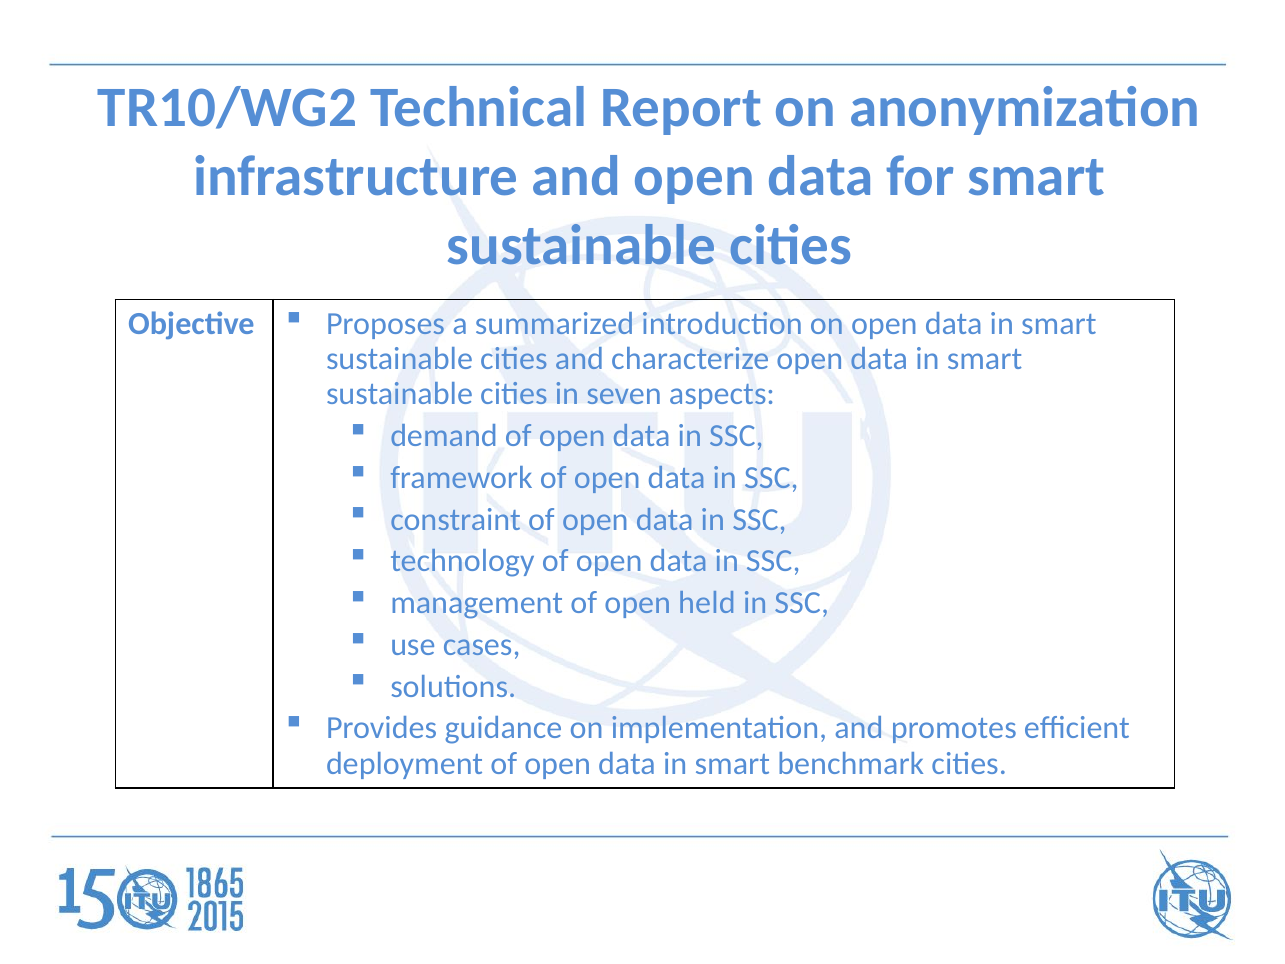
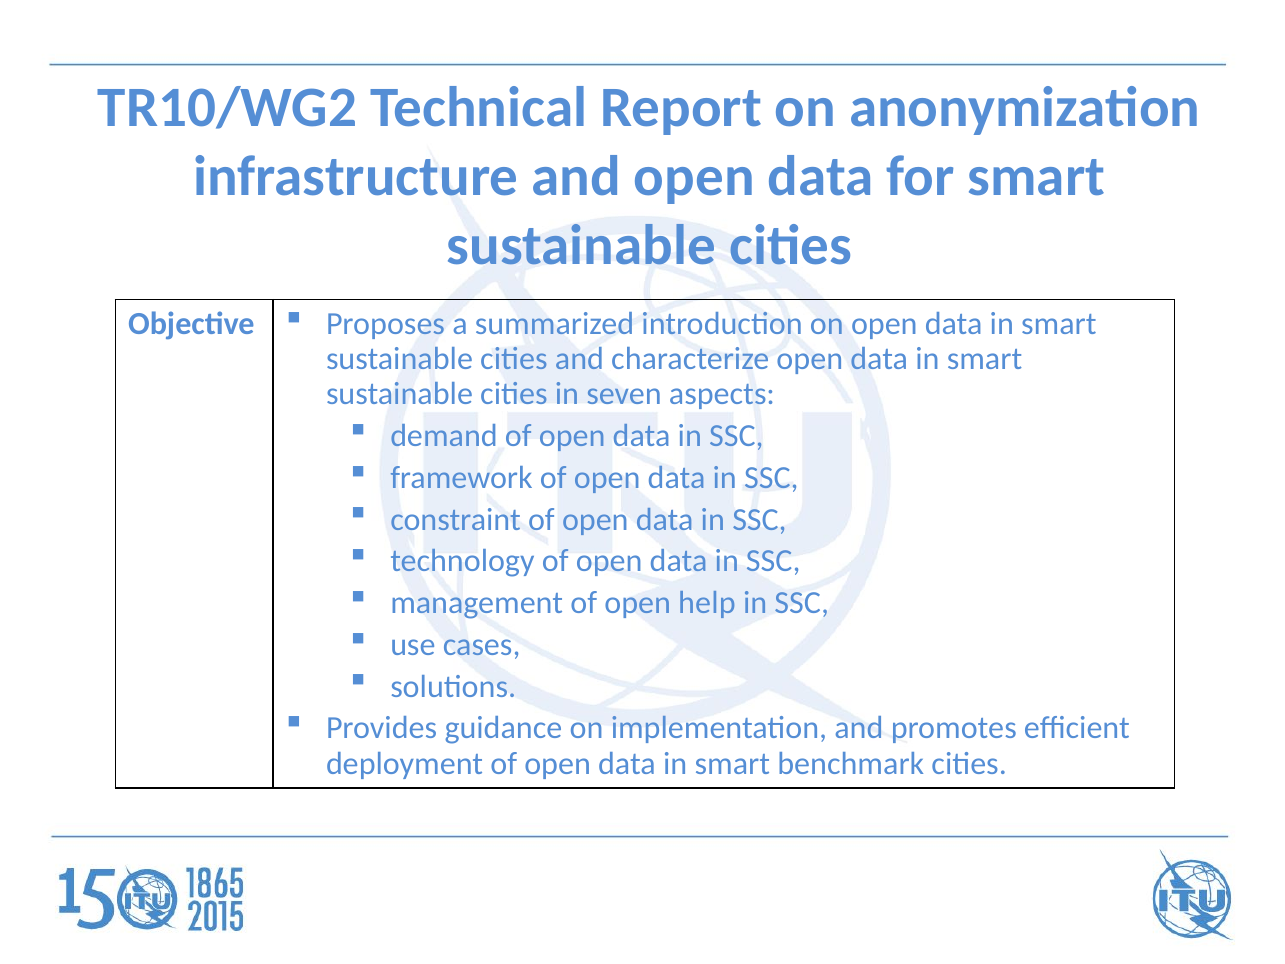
held: held -> help (707, 603)
